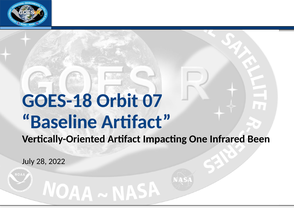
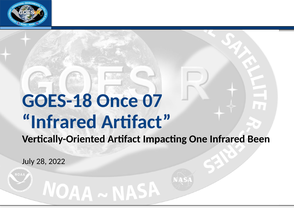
Orbit: Orbit -> Once (117, 101)
Baseline: Baseline -> Infrared (59, 122)
